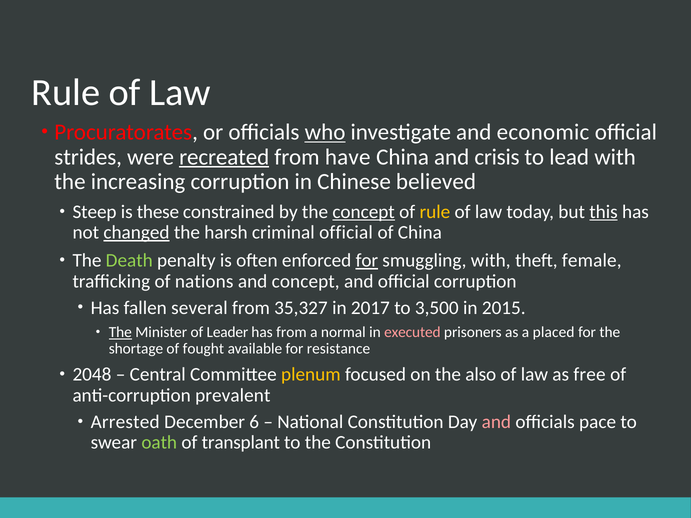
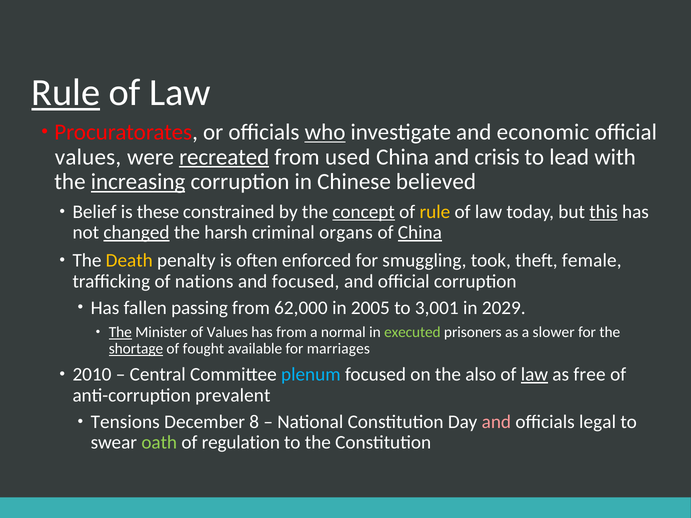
Rule underline: none -> present (66, 93)
strides: strides -> values (88, 157)
have: have -> used (348, 157)
increasing underline: none -> present (138, 182)
Steep: Steep -> Belief (95, 212)
criminal official: official -> organs (346, 233)
China underline: none -> present (420, 233)
Death colour: light green -> yellow (129, 261)
for underline: present -> none (367, 261)
smuggling with: with -> took (491, 261)
and concept: concept -> focused (306, 281)
several: several -> passing (200, 308)
35,327: 35,327 -> 62,000 (301, 308)
2017: 2017 -> 2005 (370, 308)
3,500: 3,500 -> 3,001 (437, 308)
2015: 2015 -> 2029 (504, 308)
of Leader: Leader -> Values (227, 332)
executed colour: pink -> light green (412, 332)
placed: placed -> slower (554, 332)
shortage underline: none -> present (136, 349)
resistance: resistance -> marriages (338, 349)
2048: 2048 -> 2010 (92, 375)
plenum colour: yellow -> light blue (311, 375)
law underline: none -> present (534, 375)
Arrested: Arrested -> Tensions (125, 422)
6: 6 -> 8 (254, 422)
pace: pace -> legal (598, 422)
transplant: transplant -> regulation (241, 443)
